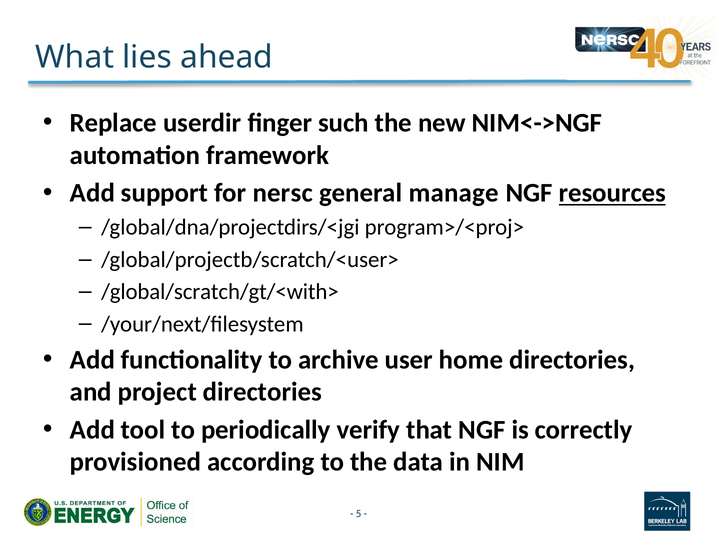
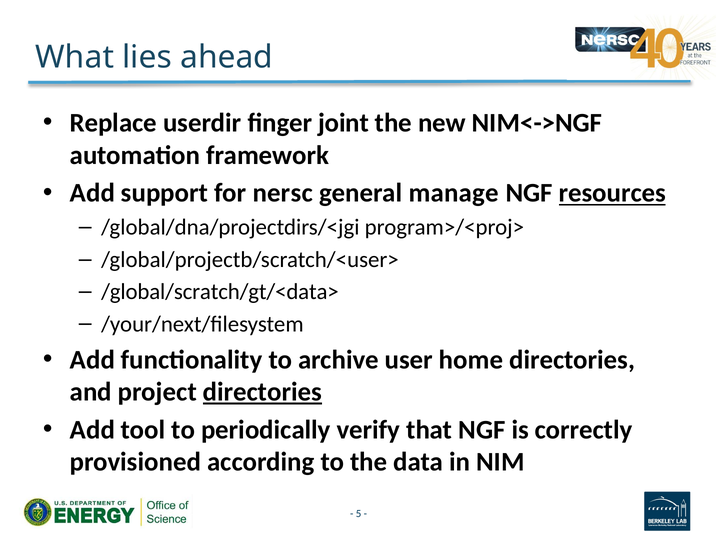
such: such -> joint (344, 123)
/global/scratch/gt/<with>: /global/scratch/gt/<with> -> /global/scratch/gt/<data> (220, 292)
directories underline: none -> present (262, 392)
